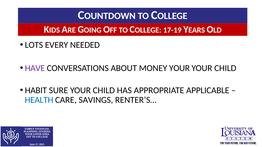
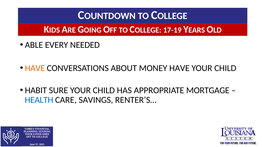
LOTS: LOTS -> ABLE (34, 45)
HAVE colour: purple -> orange (35, 68)
MONEY YOUR: YOUR -> HAVE (179, 68)
APPLICABLE: APPLICABLE -> MORTGAGE (208, 90)
